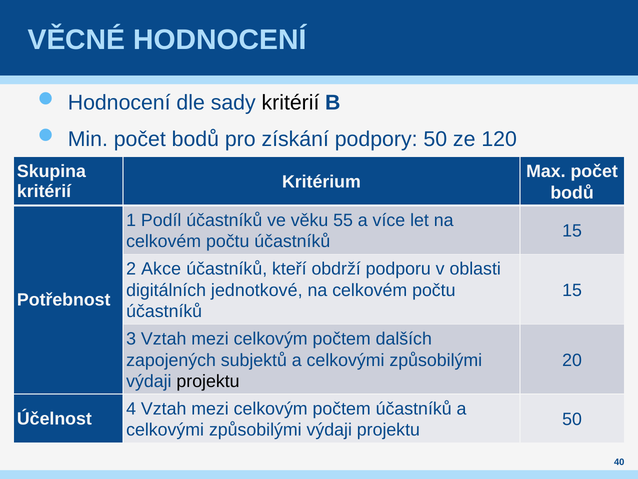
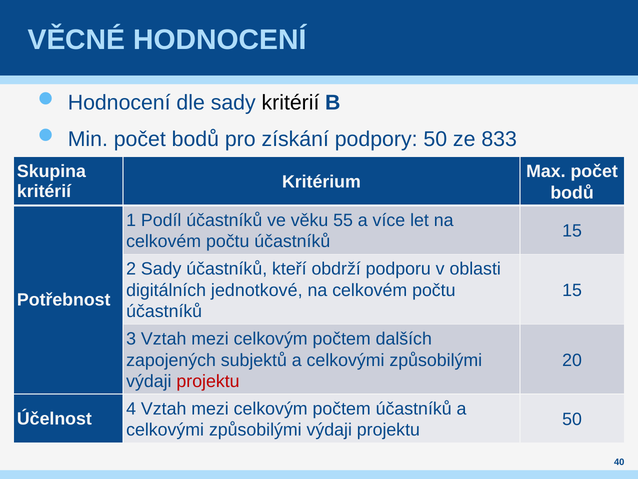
120: 120 -> 833 (499, 139)
2 Akce: Akce -> Sady (161, 269)
projektu colour: black -> red (208, 381)
